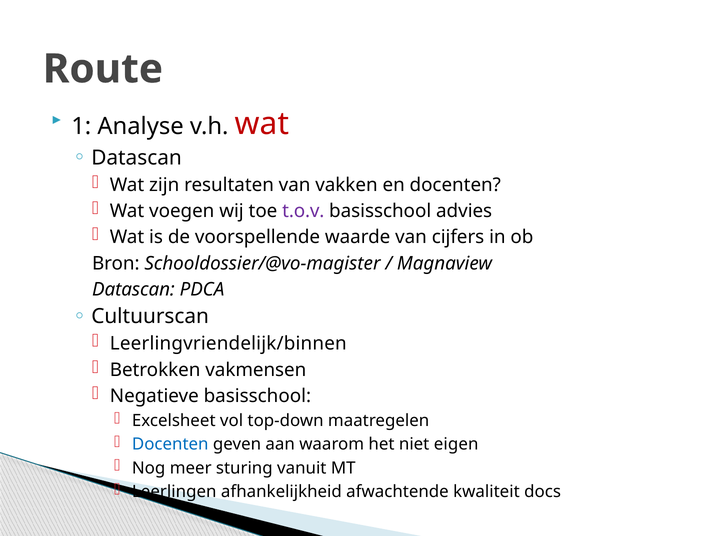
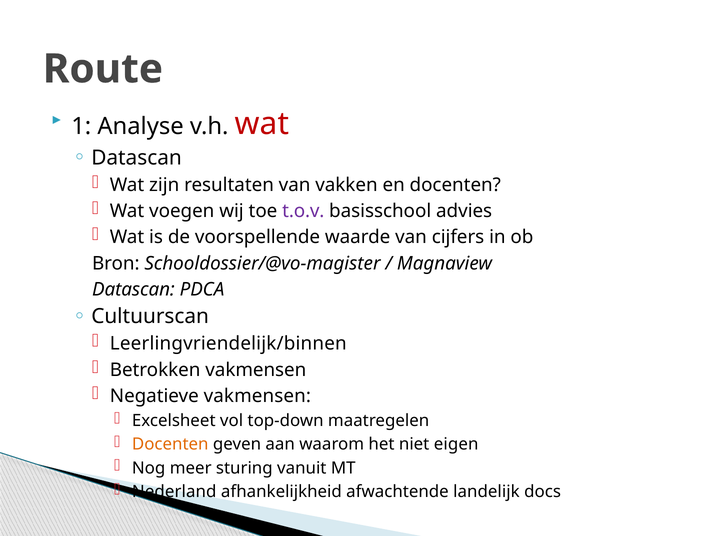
Negatieve basisschool: basisschool -> vakmensen (257, 396)
Docenten colour: blue -> orange (170, 444)
Leerlingen: Leerlingen -> Nederland (174, 491)
kwaliteit: kwaliteit -> landelijk (486, 491)
